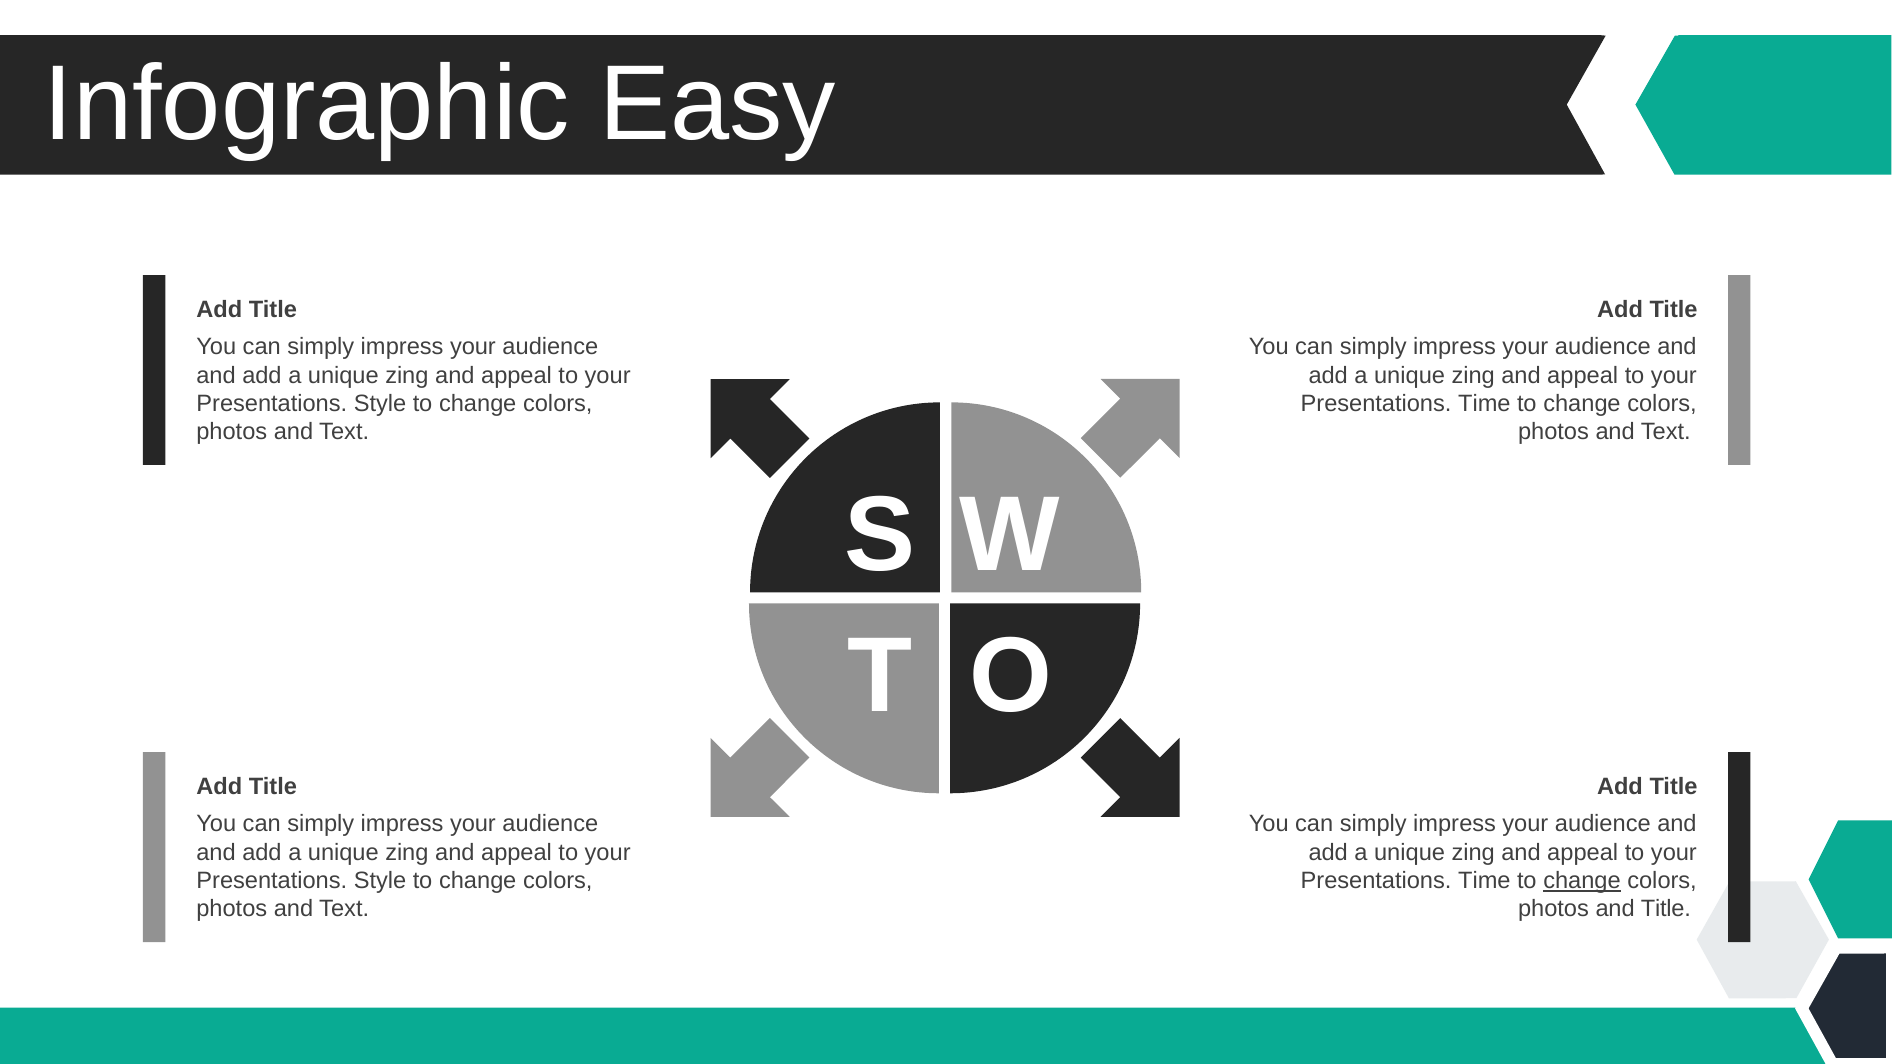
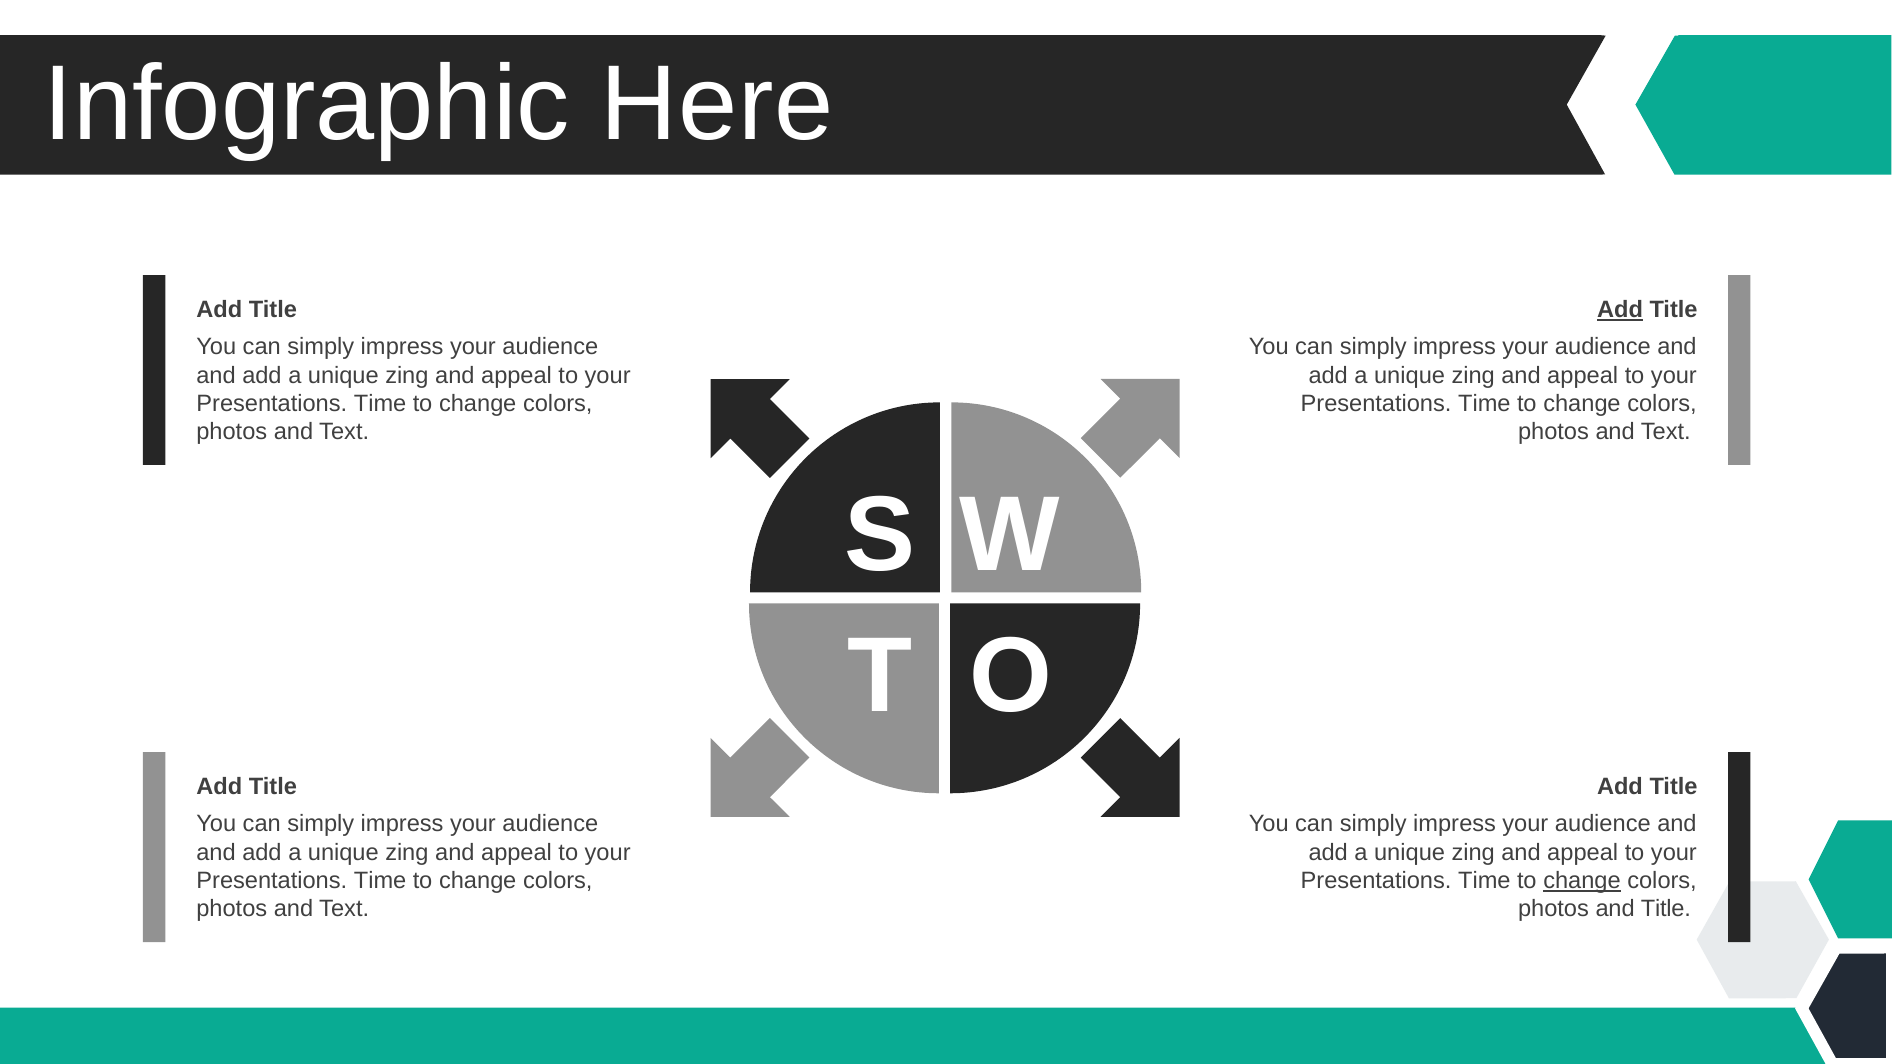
Easy: Easy -> Here (717, 104)
Add underline: none -> present (1620, 310)
Style: Style -> Time (380, 404)
Style: Style -> Time (380, 881)
